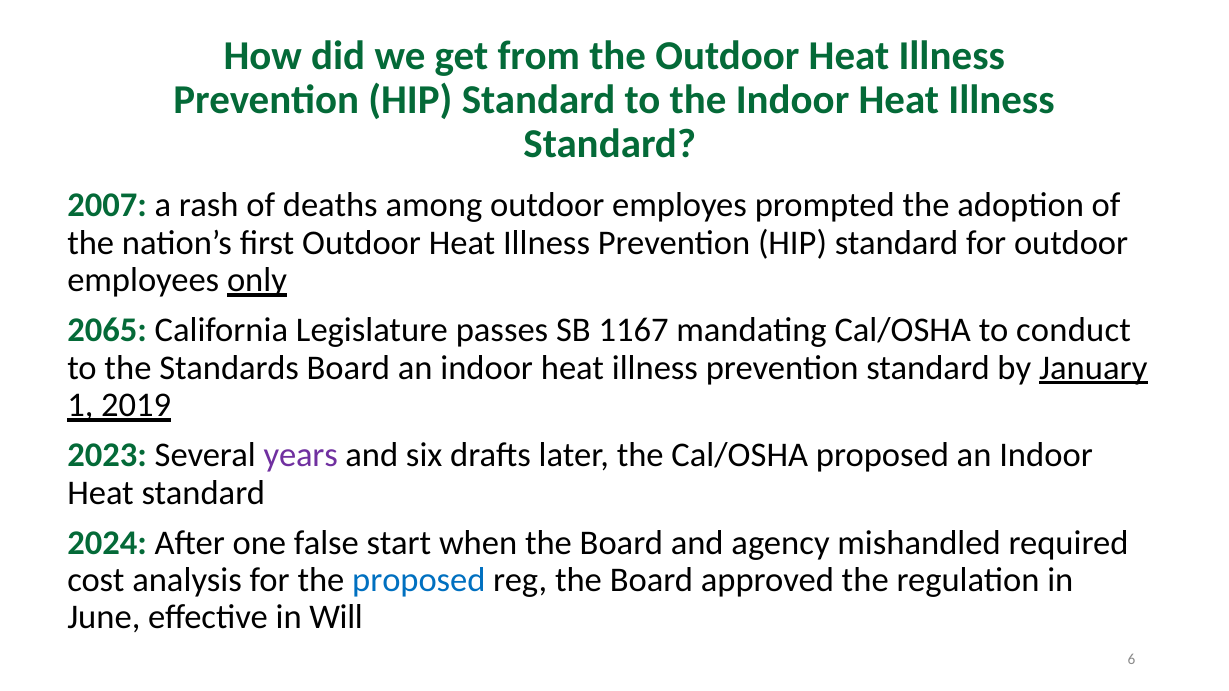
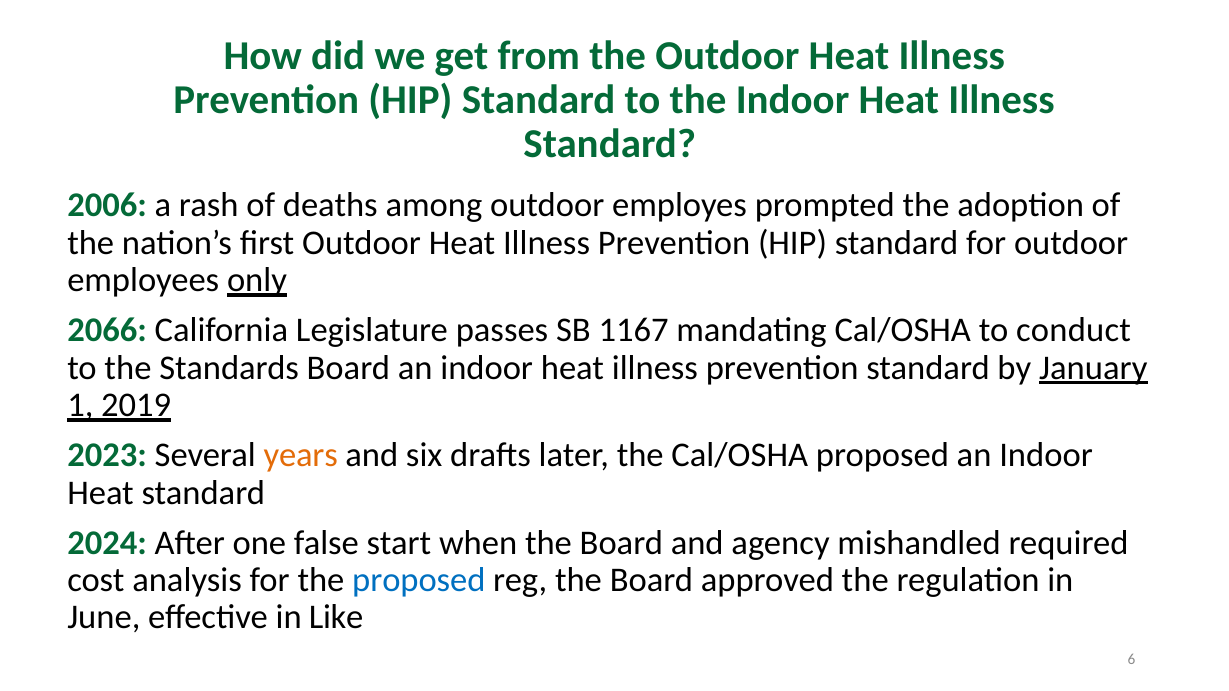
2007: 2007 -> 2006 (107, 206)
2065: 2065 -> 2066 (107, 331)
years colour: purple -> orange (301, 455)
Will: Will -> Like (336, 618)
